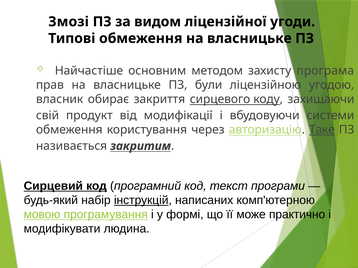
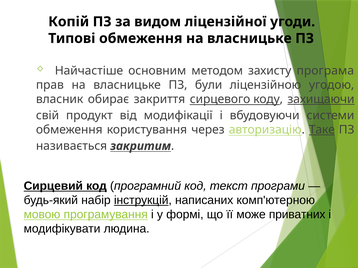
Змозі: Змозі -> Копій (69, 22)
захищаючи underline: none -> present (321, 99)
практично: практично -> приватних (297, 215)
